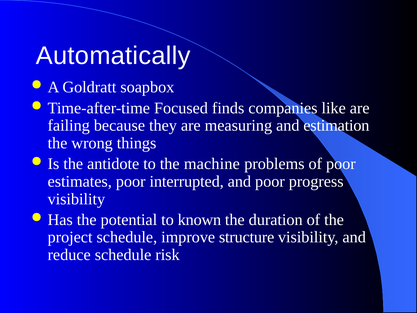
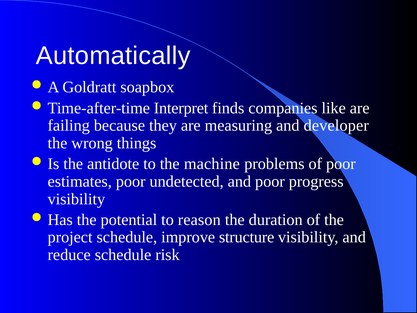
Focused: Focused -> Interpret (181, 108)
estimation: estimation -> developer (336, 126)
interrupted: interrupted -> undetected (187, 181)
known: known -> reason (199, 220)
